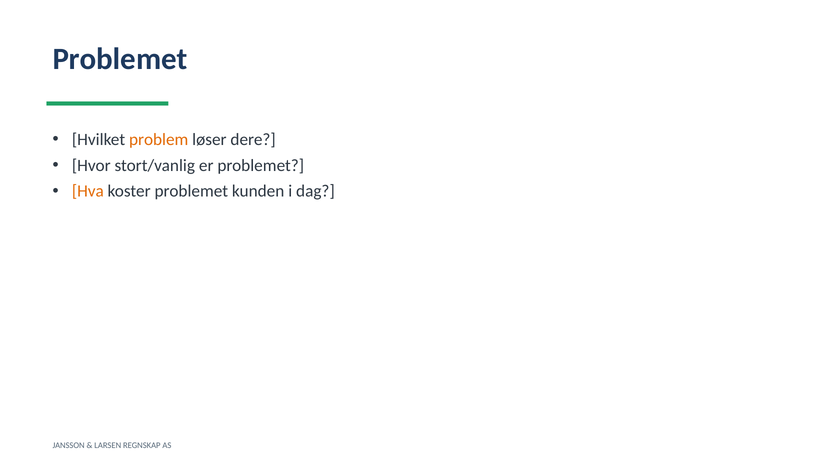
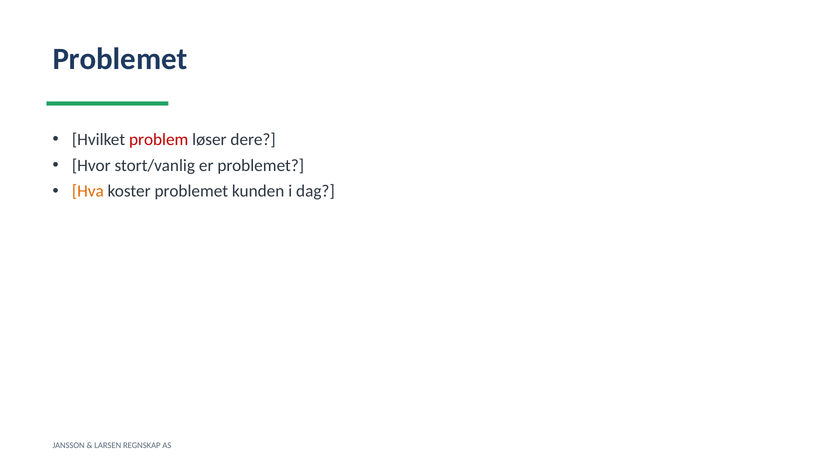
problem colour: orange -> red (159, 140)
